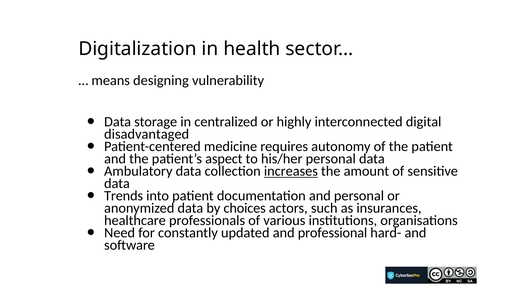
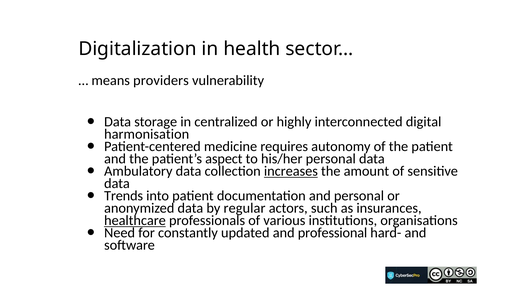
designing: designing -> providers (161, 80)
disadvantaged: disadvantaged -> harmonisation (147, 134)
choices: choices -> regular (245, 208)
healthcare underline: none -> present (135, 221)
